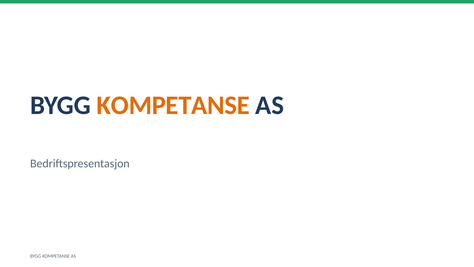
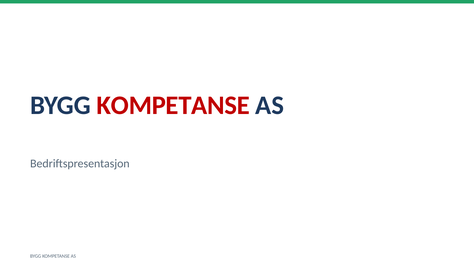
KOMPETANSE colour: orange -> red (173, 105)
